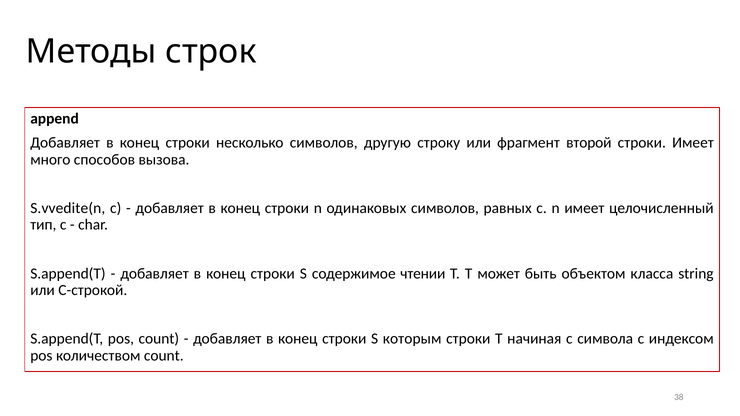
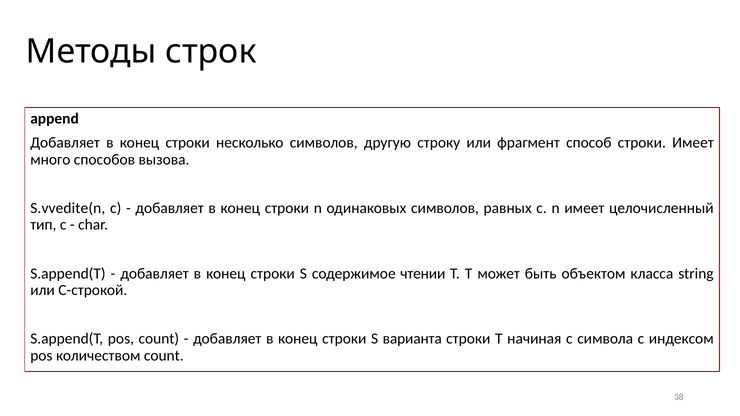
второй: второй -> способ (589, 143)
которым: которым -> варианта (412, 339)
